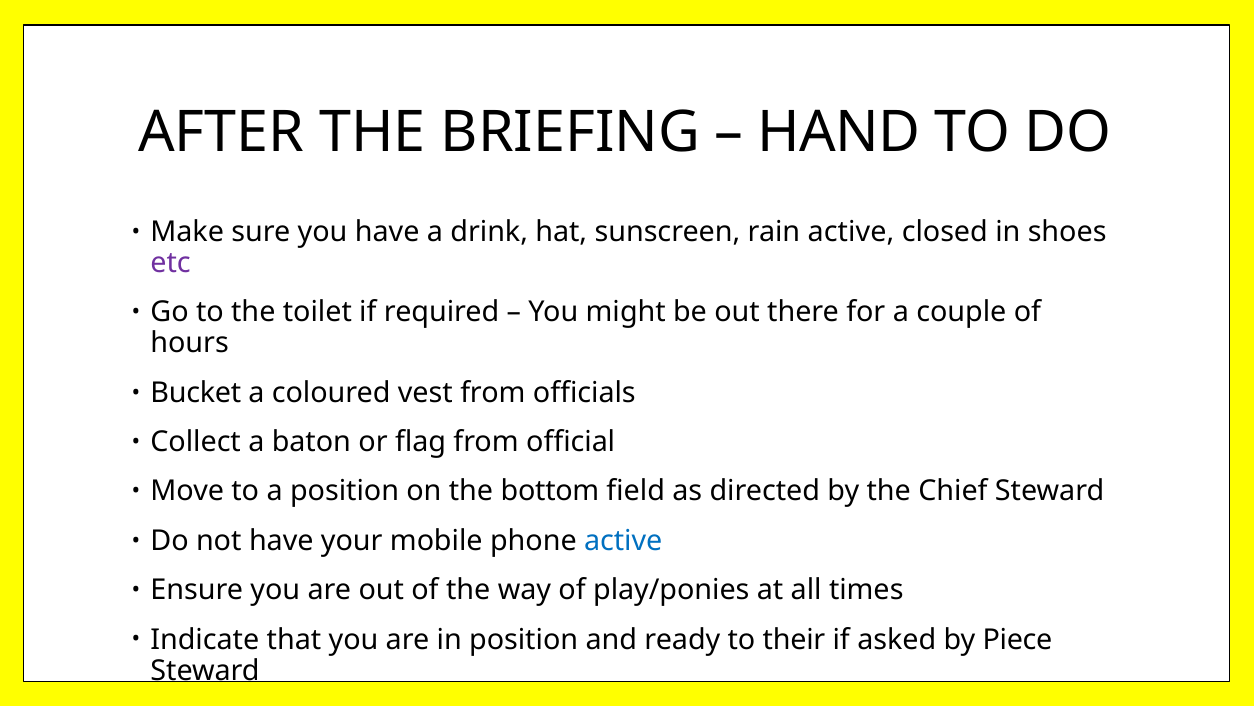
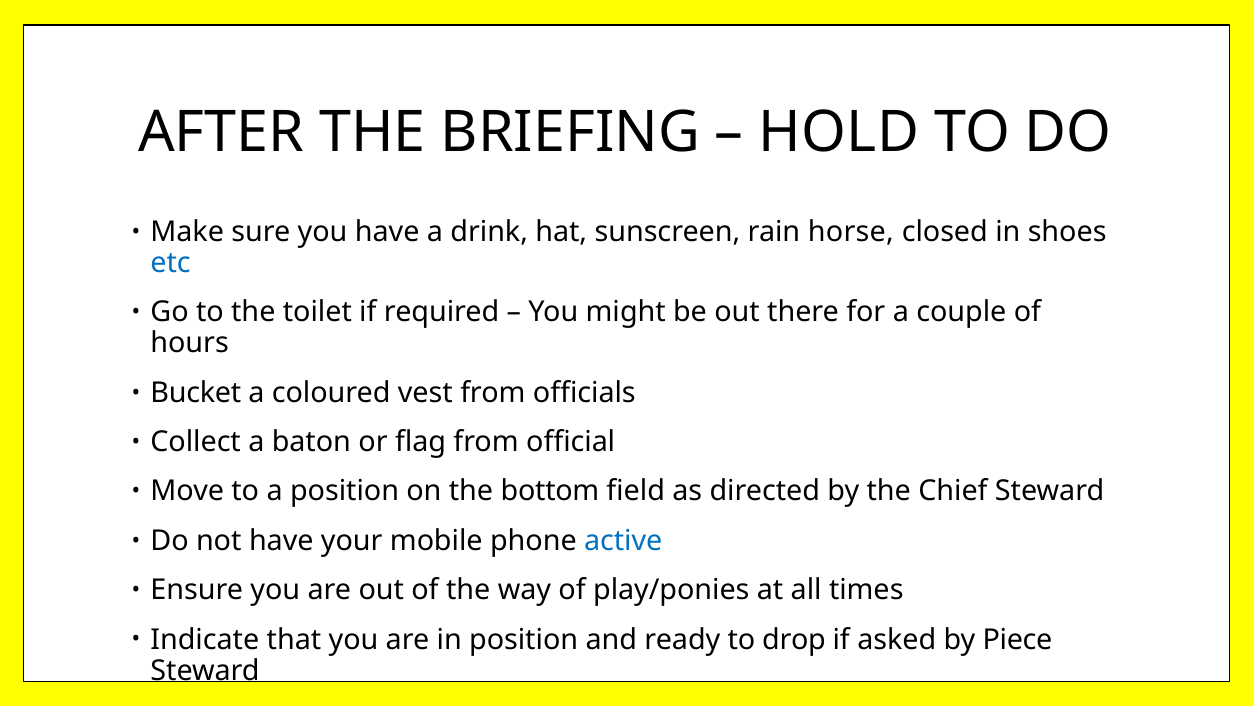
HAND: HAND -> HOLD (839, 132)
rain active: active -> horse (851, 232)
etc colour: purple -> blue (171, 263)
their: their -> drop (794, 639)
